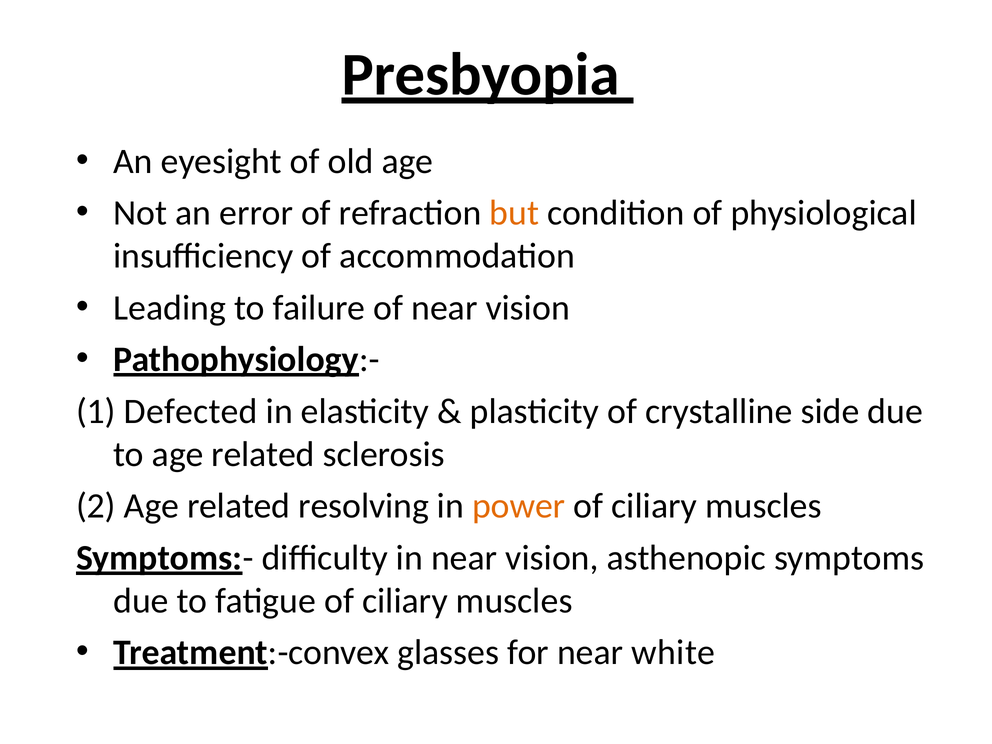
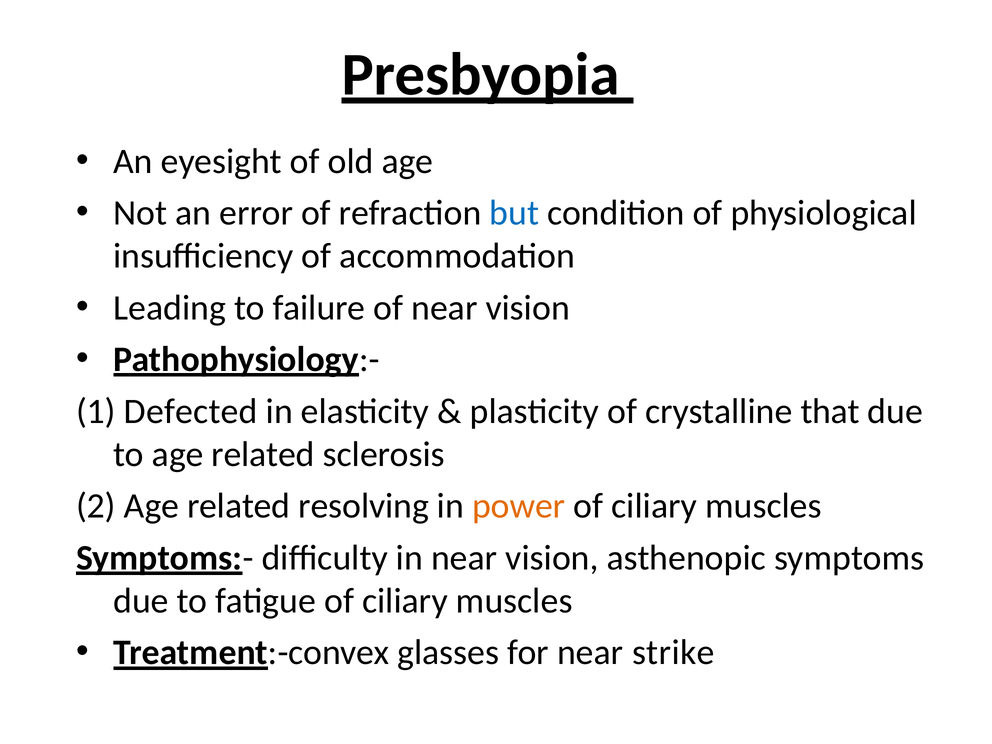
but colour: orange -> blue (514, 213)
side: side -> that (830, 411)
white: white -> strike (673, 653)
